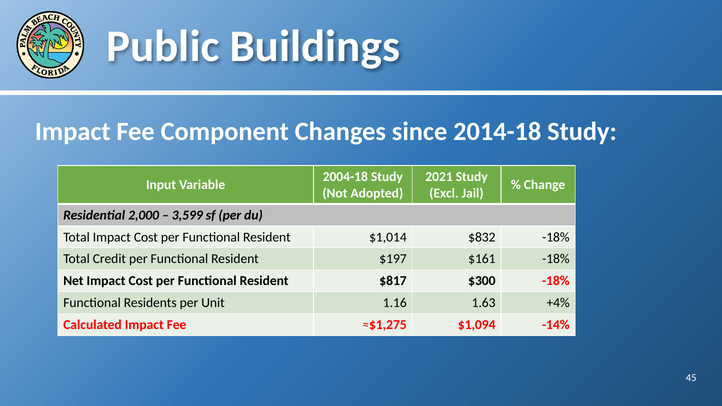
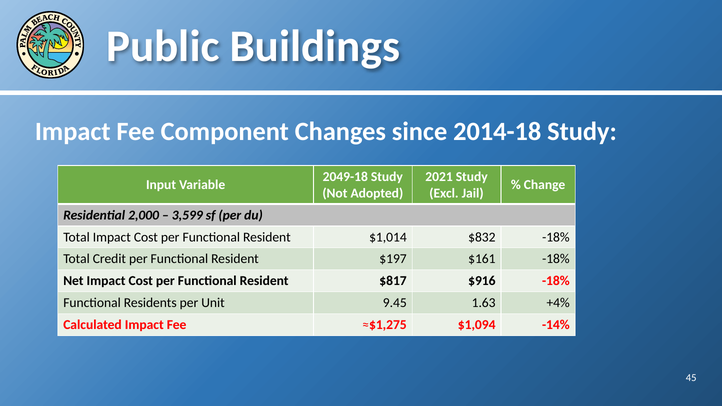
2004-18: 2004-18 -> 2049-18 (345, 177)
$300: $300 -> $916 (482, 281)
1.16: 1.16 -> 9.45 (395, 303)
